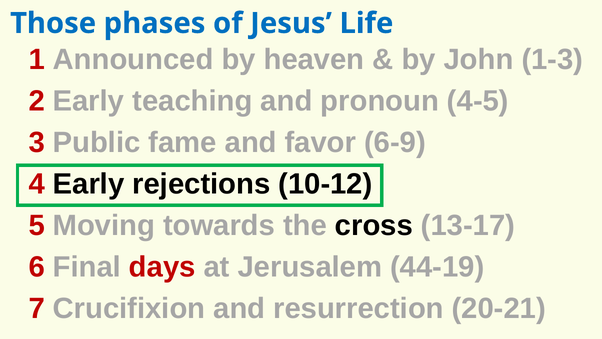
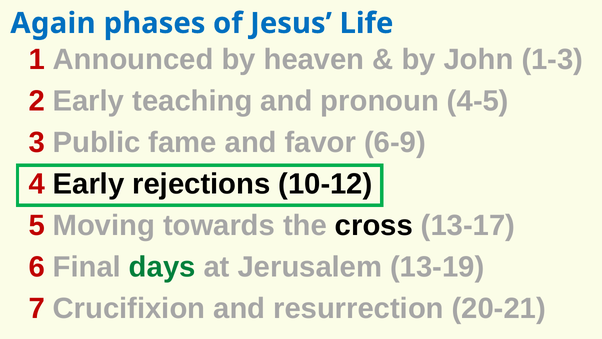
Those: Those -> Again (53, 23)
days colour: red -> green (162, 267)
44-19: 44-19 -> 13-19 (437, 267)
